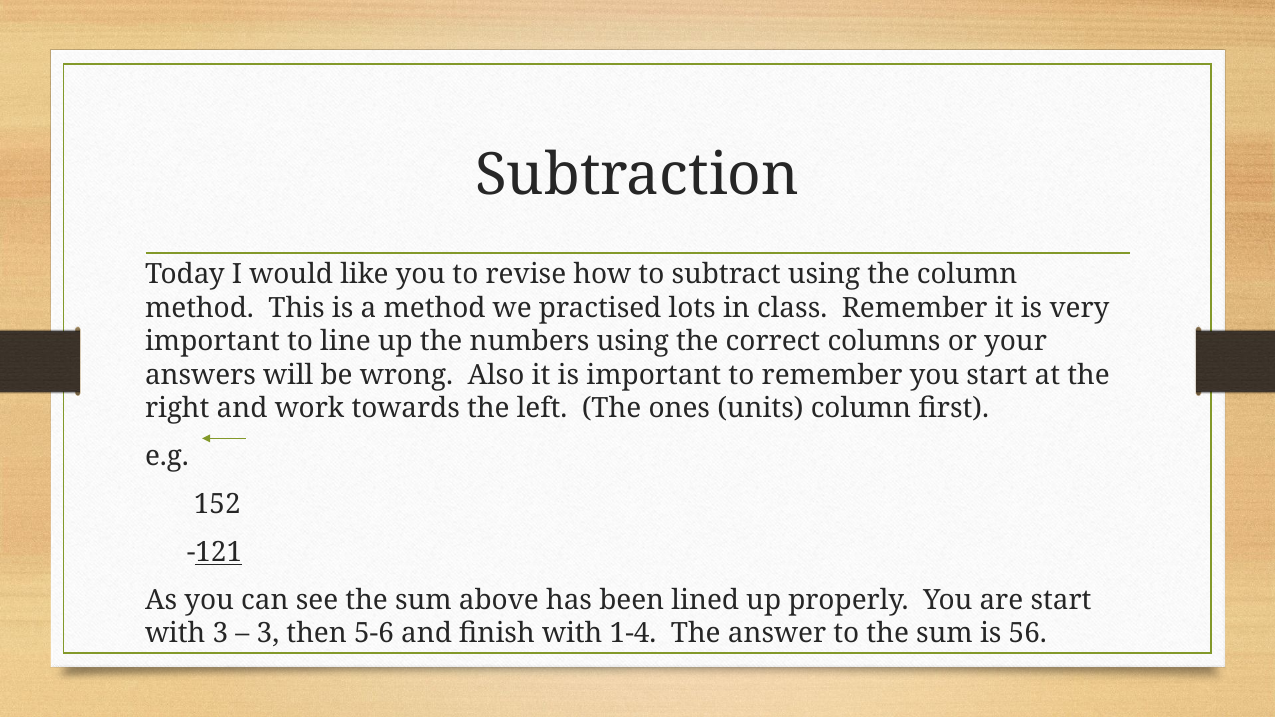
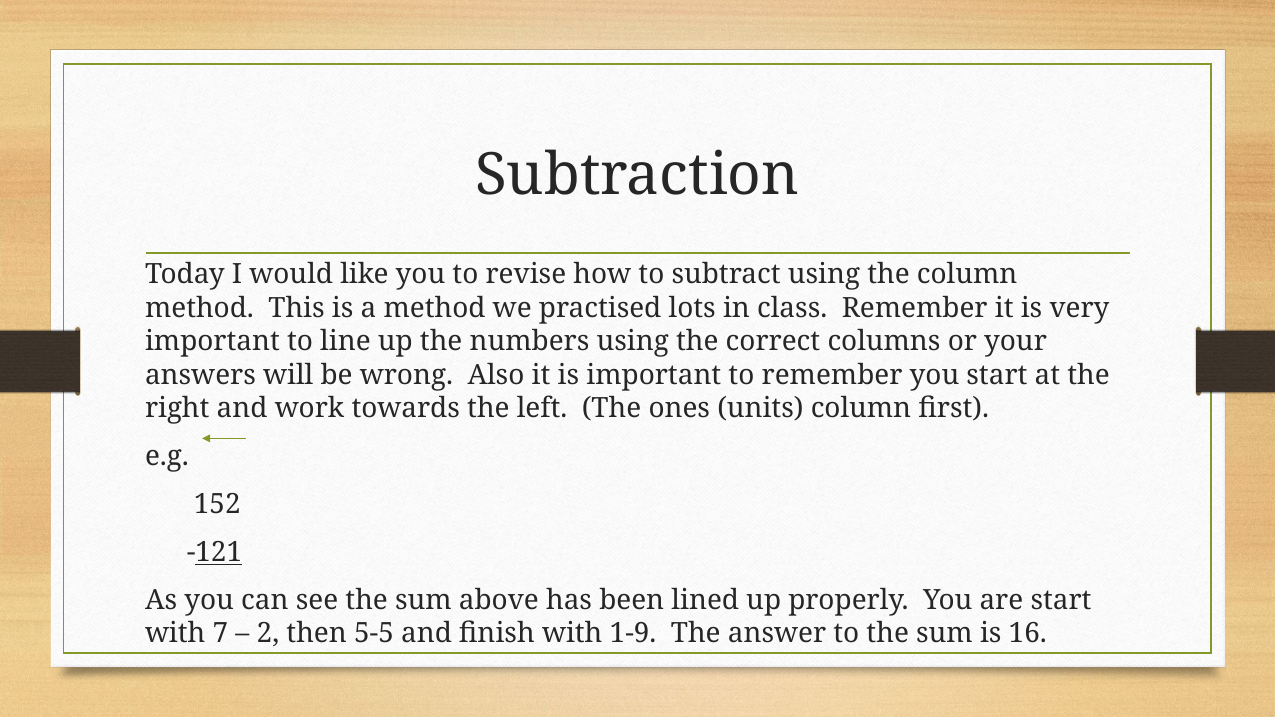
with 3: 3 -> 7 (220, 633)
3: 3 -> 2 (268, 633)
5-6: 5-6 -> 5-5 (374, 633)
1-4: 1-4 -> 1-9 (633, 633)
56: 56 -> 16 (1028, 633)
